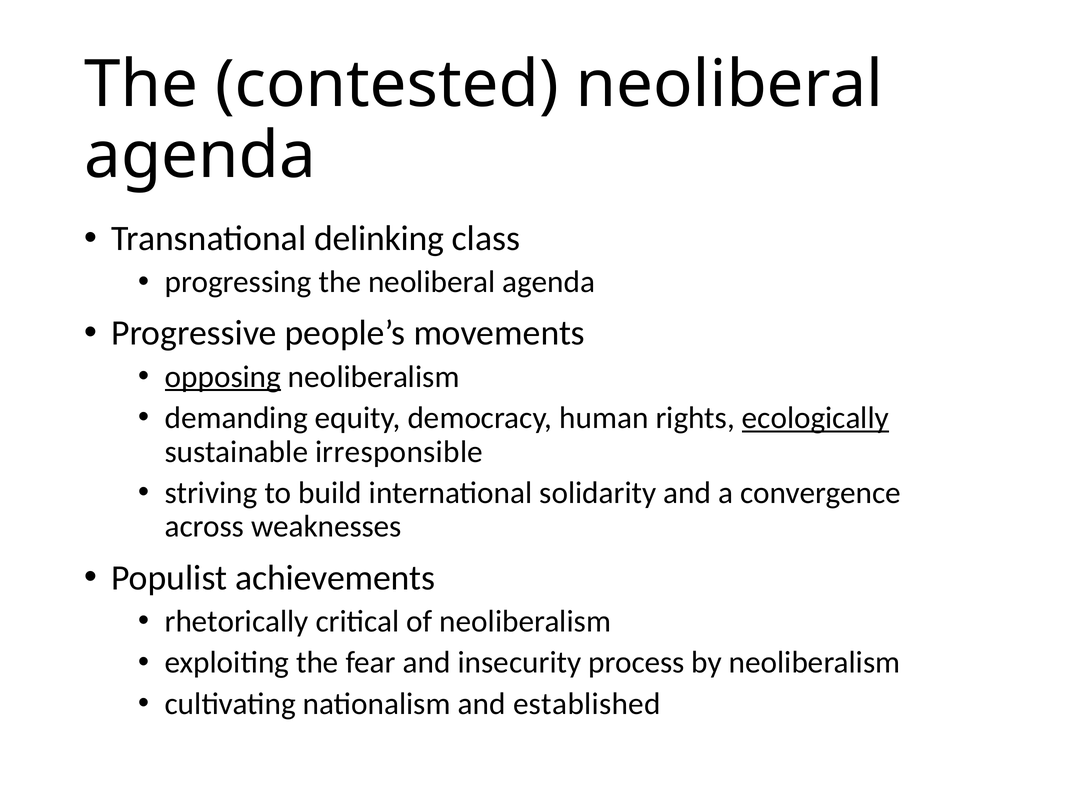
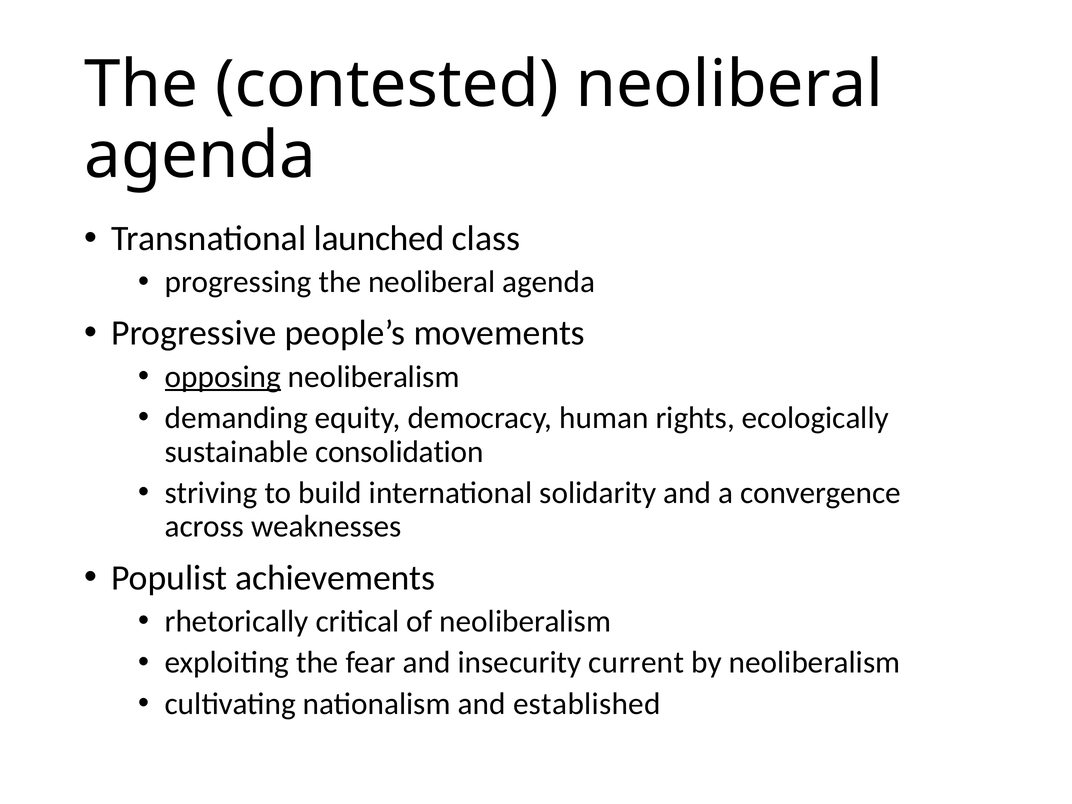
delinking: delinking -> launched (379, 238)
ecologically underline: present -> none (815, 418)
irresponsible: irresponsible -> consolidation (399, 452)
process: process -> current (636, 663)
